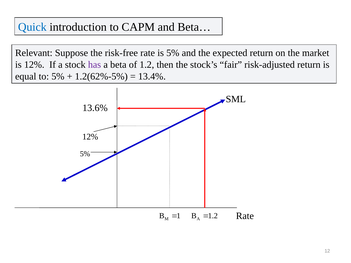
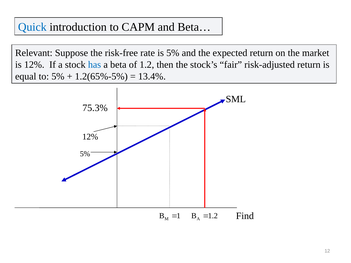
has colour: purple -> blue (95, 65)
1.2(62%-5%: 1.2(62%-5% -> 1.2(65%-5% (101, 76)
13.6%: 13.6% -> 75.3% (95, 108)
Rate: Rate -> Find (245, 216)
